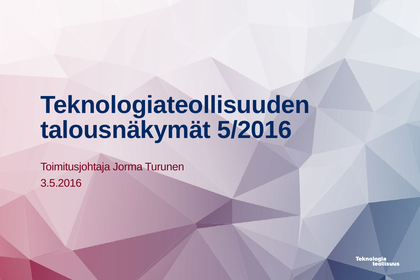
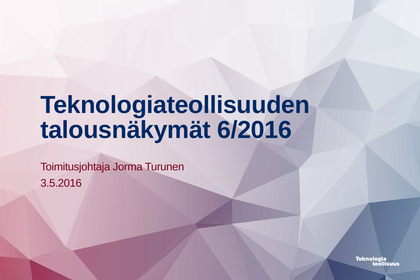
5/2016: 5/2016 -> 6/2016 (255, 130)
